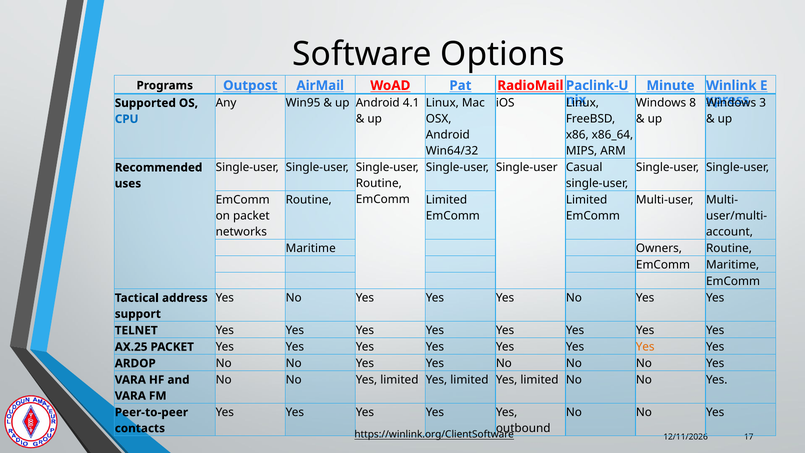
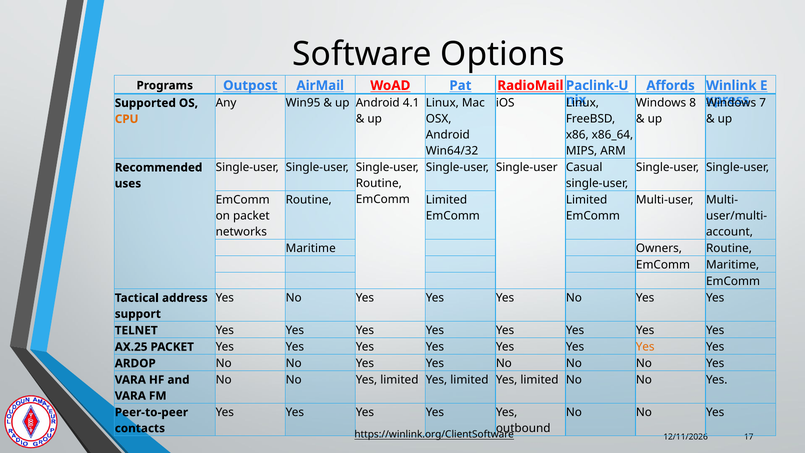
Minute: Minute -> Affords (671, 85)
3: 3 -> 7 (763, 103)
CPU colour: blue -> orange (127, 119)
